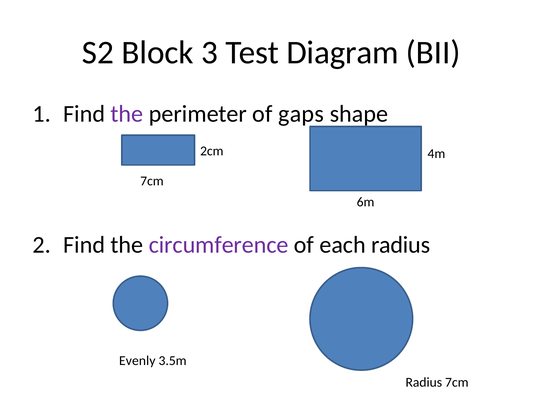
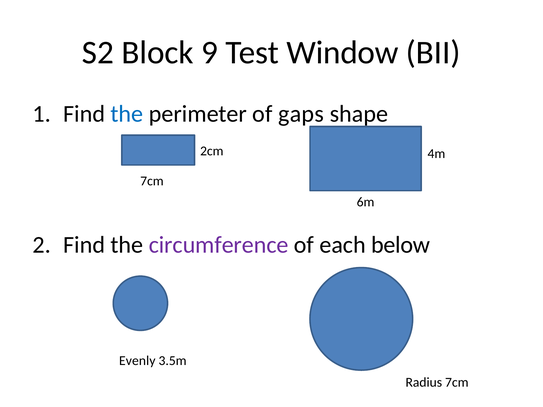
3: 3 -> 9 (210, 53)
Diagram: Diagram -> Window (343, 53)
the colour: purple -> blue (127, 114)
each radius: radius -> below (401, 245)
